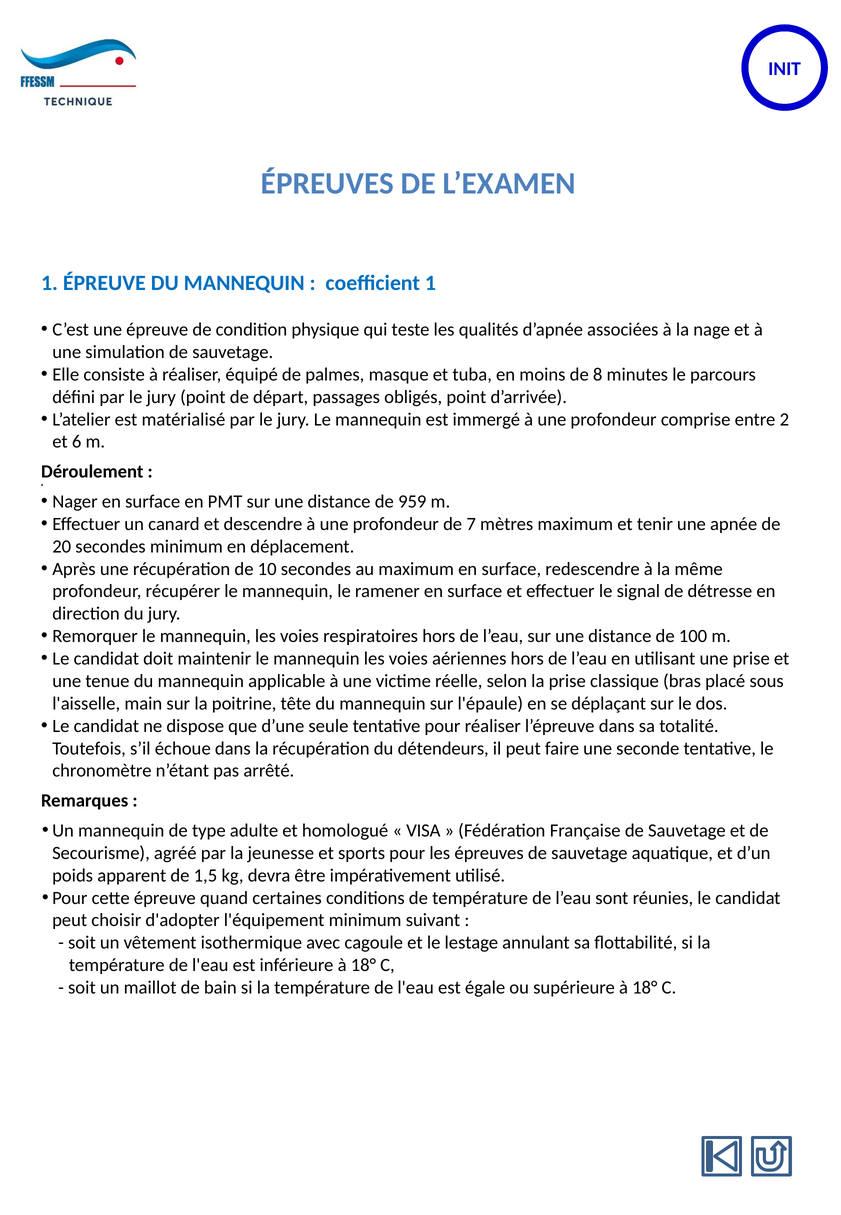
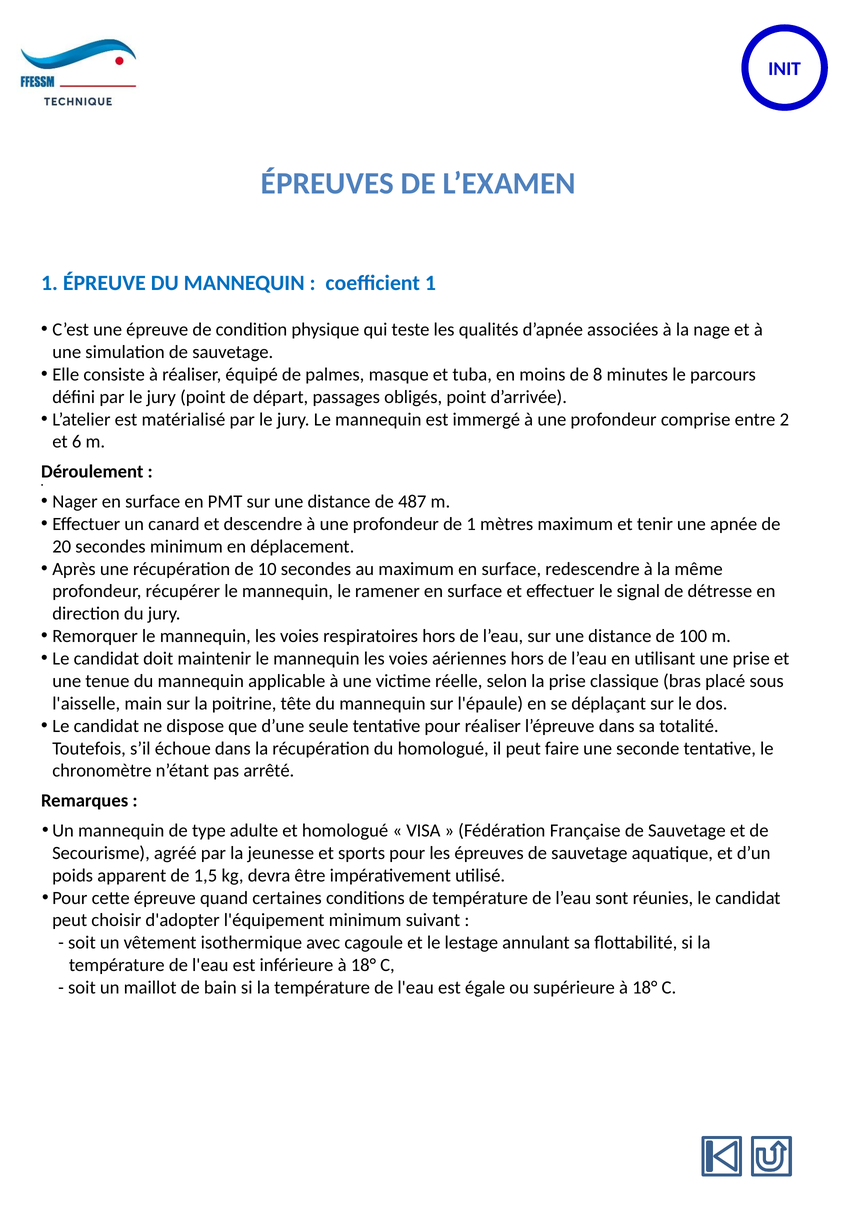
959: 959 -> 487 (412, 502)
de 7: 7 -> 1 (471, 524)
du détendeurs: détendeurs -> homologué (443, 748)
